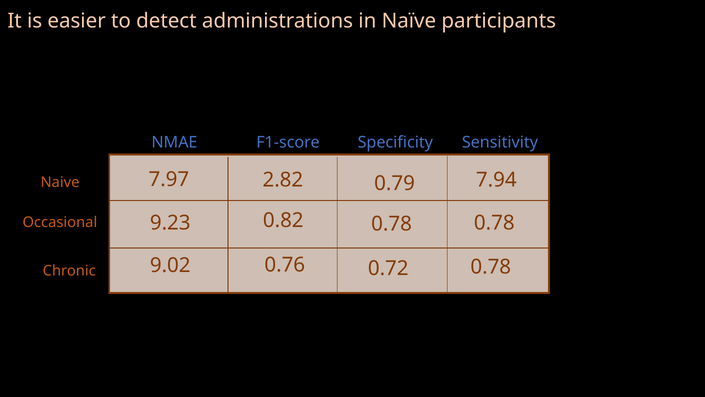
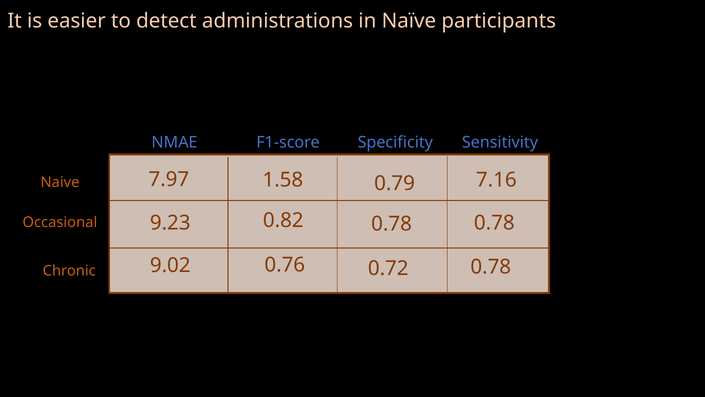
2.82: 2.82 -> 1.58 (283, 180)
7.94: 7.94 -> 7.16 (496, 180)
